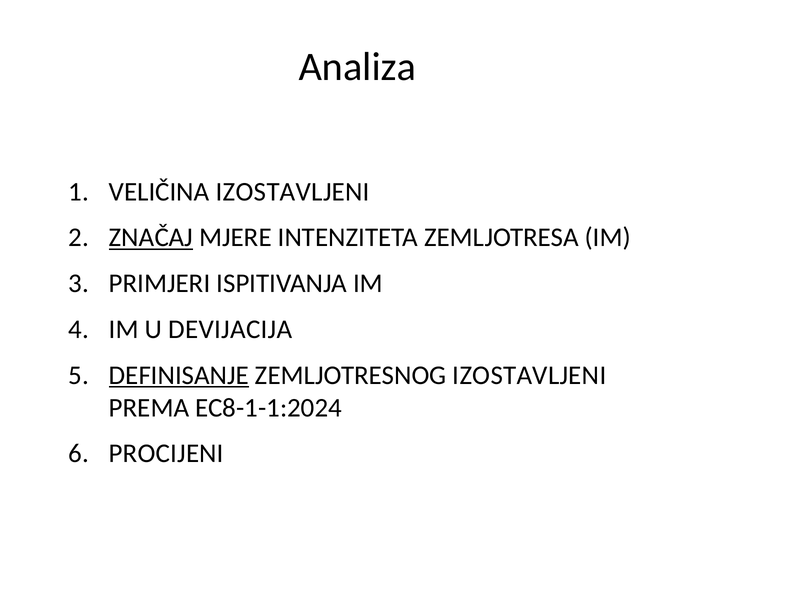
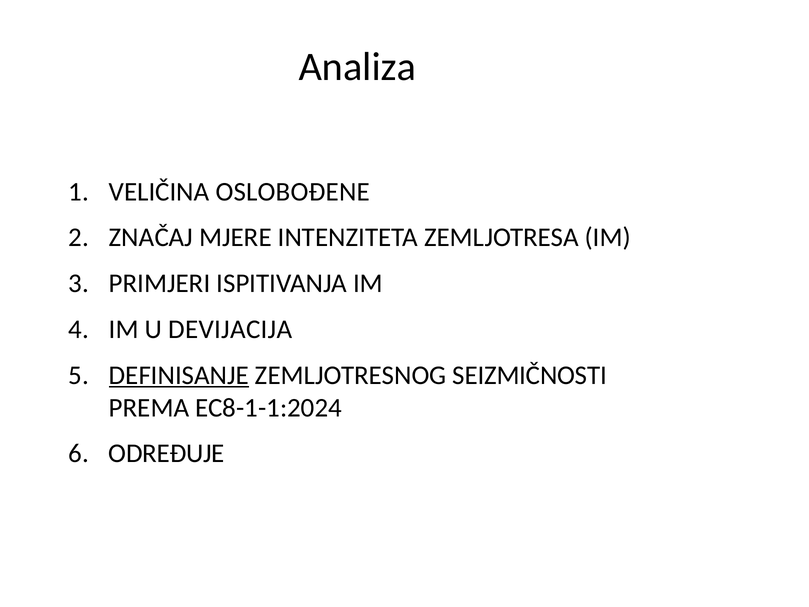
VELIČINA IZOSTAVLJENI: IZOSTAVLJENI -> OSLOBOĐENE (293, 192)
ZNAČAJ underline: present -> none (151, 237)
ZEMLJOTRESNOG IZOSTAVLJENI: IZOSTAVLJENI -> SEIZMIČNOSTI (530, 375)
PROCIJENI: PROCIJENI -> ODREĐUJE (167, 453)
